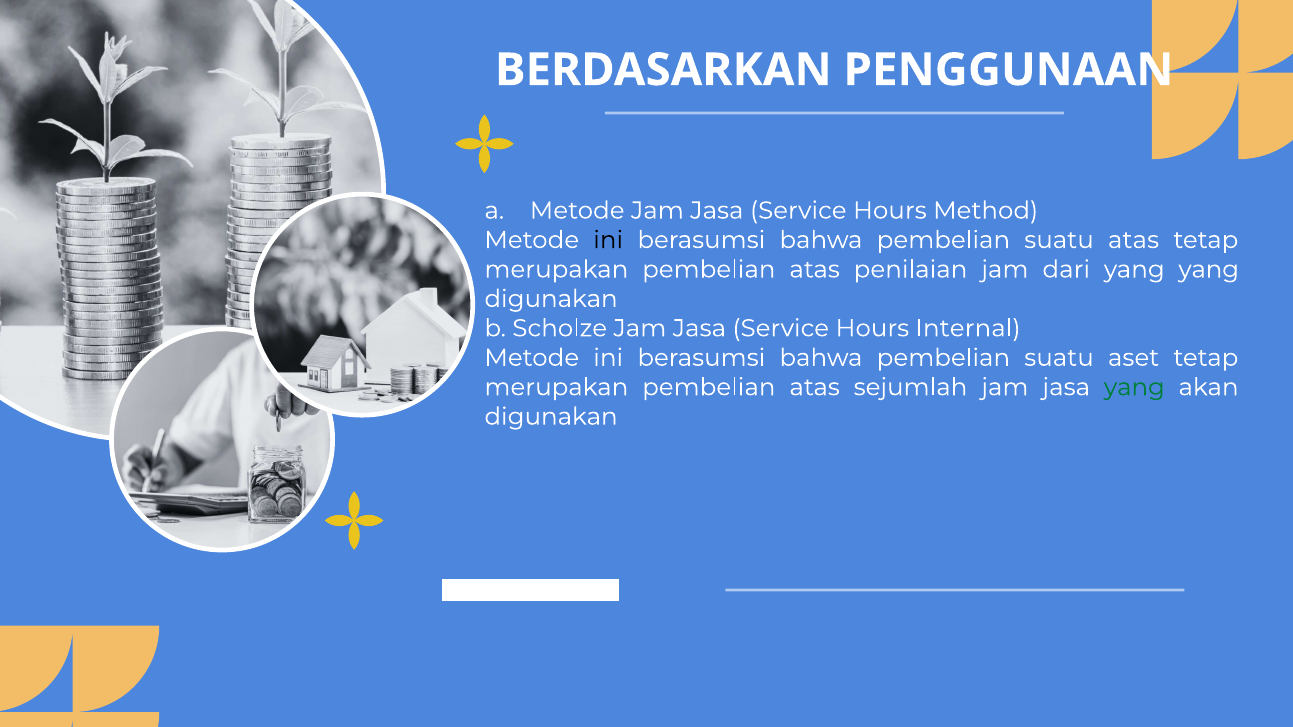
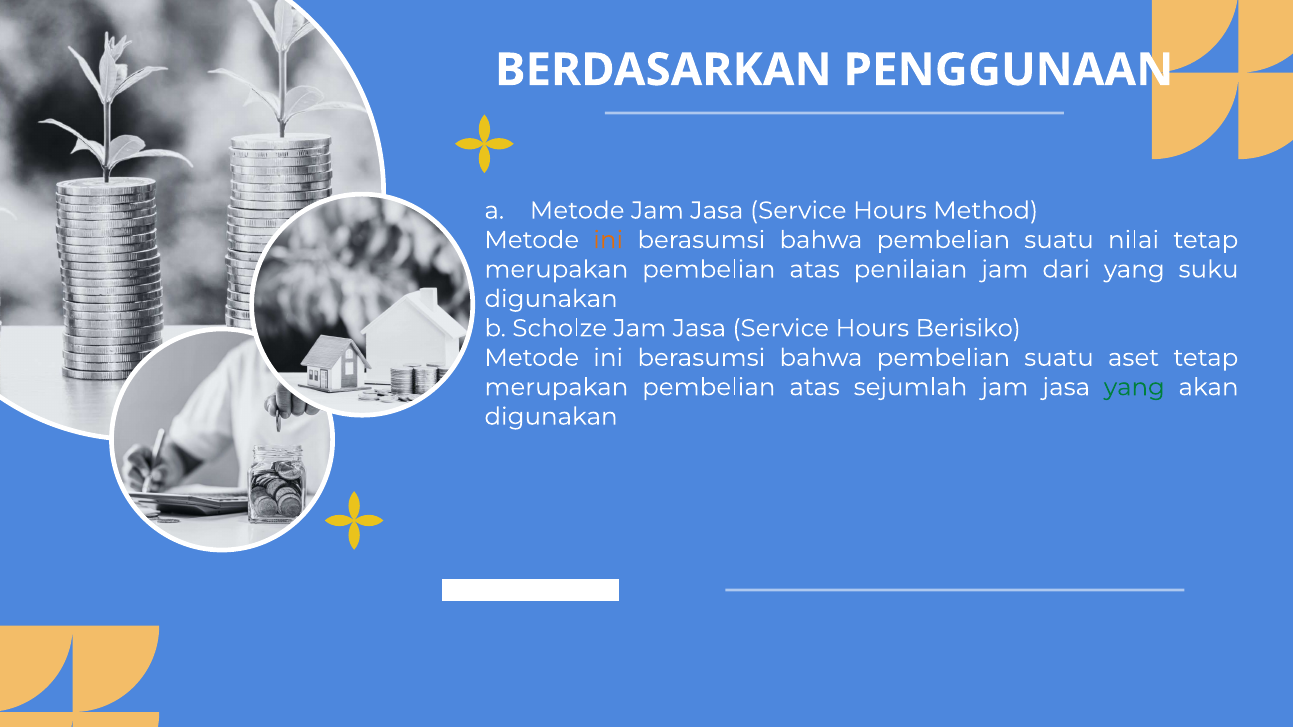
ini colour: black -> orange (608, 240)
suatu atas: atas -> nilai (1134, 240)
yang yang: yang -> suku (1209, 270)
Internal: Internal -> Berisiko (968, 328)
